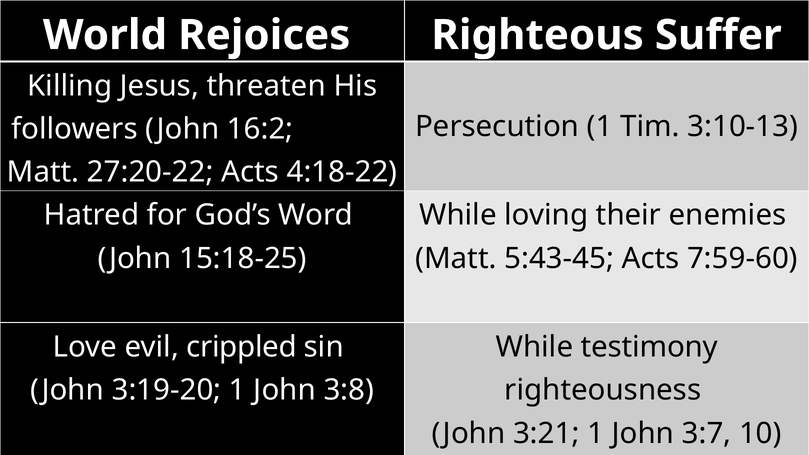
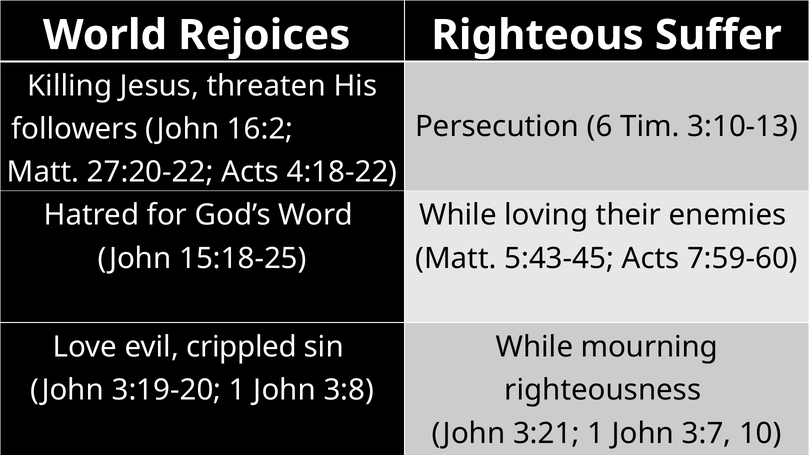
Persecution 1: 1 -> 6 (600, 126)
testimony: testimony -> mourning (649, 347)
